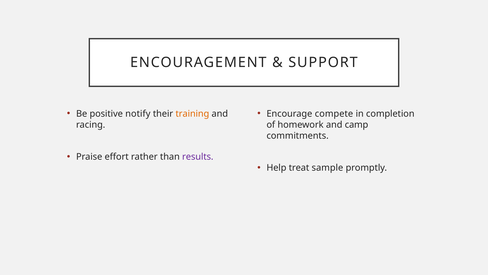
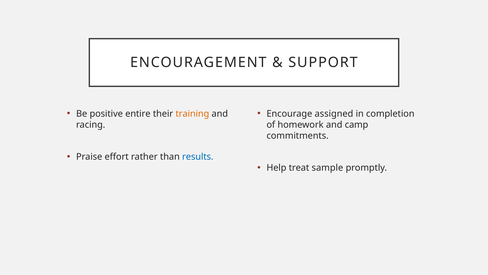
notify: notify -> entire (138, 114)
compete: compete -> assigned (334, 114)
results colour: purple -> blue (198, 157)
